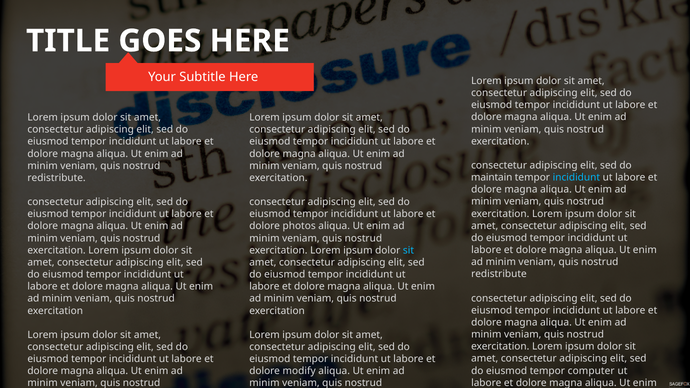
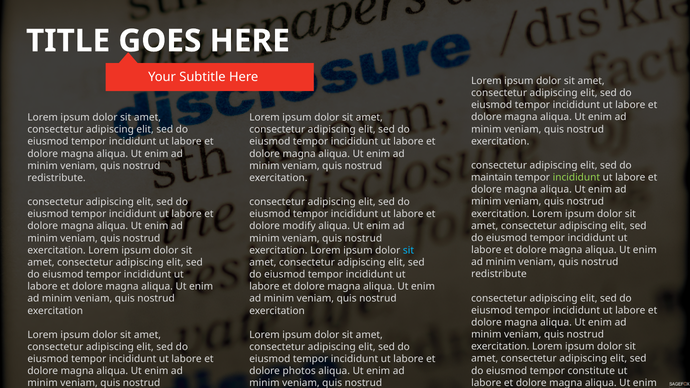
incididunt colour: light blue -> light green (576, 178)
photos: photos -> modify (299, 226)
computer: computer -> constitute (591, 371)
modify: modify -> photos (299, 371)
